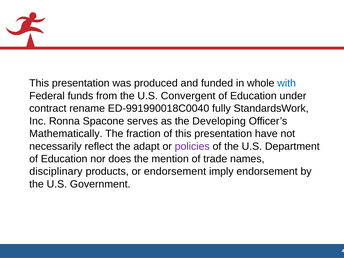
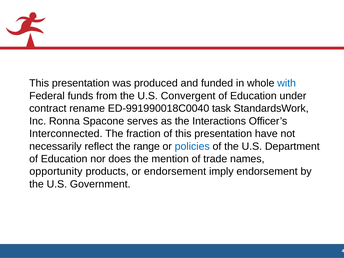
fully: fully -> task (222, 108)
Developing: Developing -> Interactions (219, 121)
Mathematically: Mathematically -> Interconnected (66, 134)
adapt: adapt -> range (147, 146)
policies colour: purple -> blue (192, 146)
disciplinary: disciplinary -> opportunity (56, 172)
